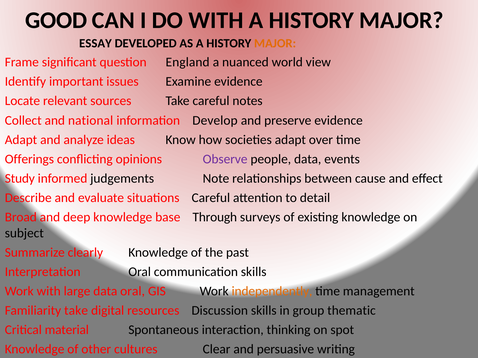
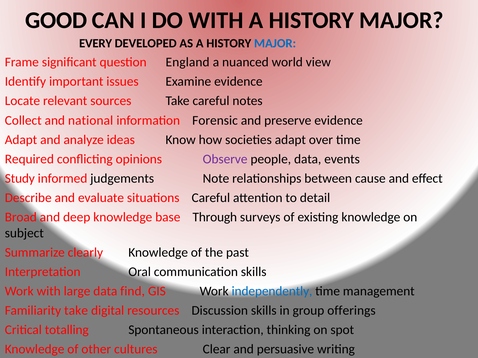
ESSAY: ESSAY -> EVERY (96, 43)
MAJOR colour: orange -> blue (275, 43)
Develop: Develop -> Forensic (215, 120)
Offerings: Offerings -> Required (29, 159)
data oral: oral -> find (133, 291)
independently colour: orange -> blue (272, 291)
thematic: thematic -> offerings (351, 311)
material: material -> totalling (67, 330)
